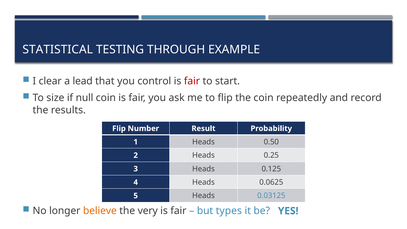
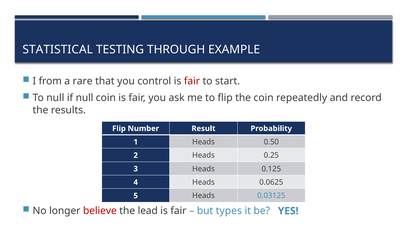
clear: clear -> from (50, 81)
lead: lead -> rare (83, 81)
To size: size -> null (55, 98)
believe colour: orange -> red (100, 211)
very: very -> lead (148, 211)
